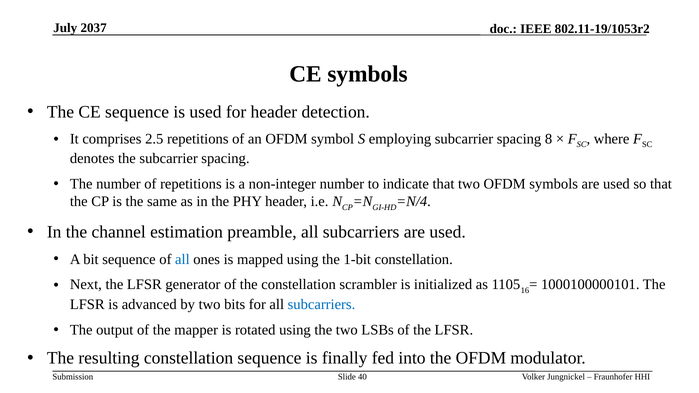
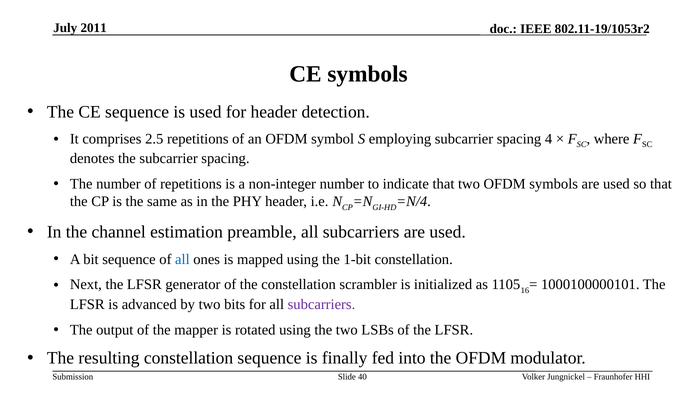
2037: 2037 -> 2011 (94, 28)
8: 8 -> 4 (549, 139)
subcarriers colour: blue -> purple (321, 305)
